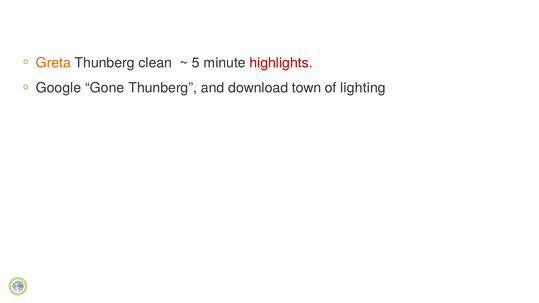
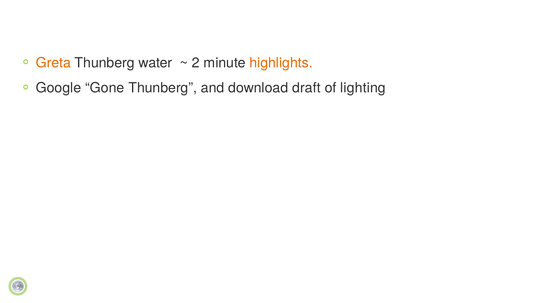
clean: clean -> water (155, 63)
5: 5 -> 2 (196, 63)
highlights colour: red -> orange (281, 63)
town: town -> draft (306, 88)
